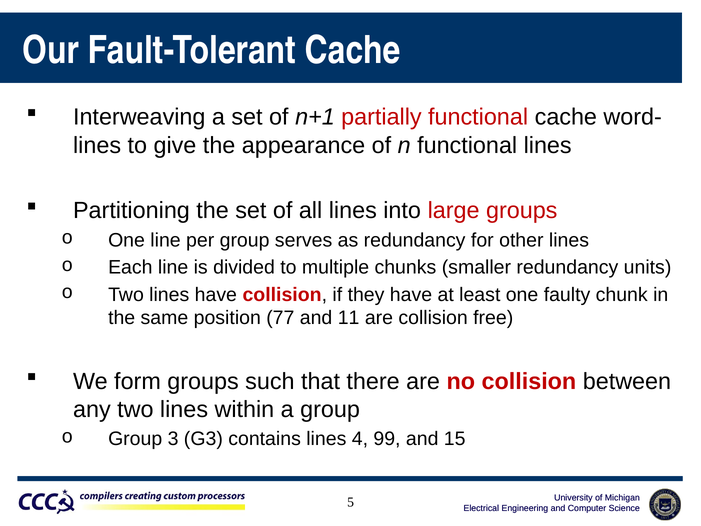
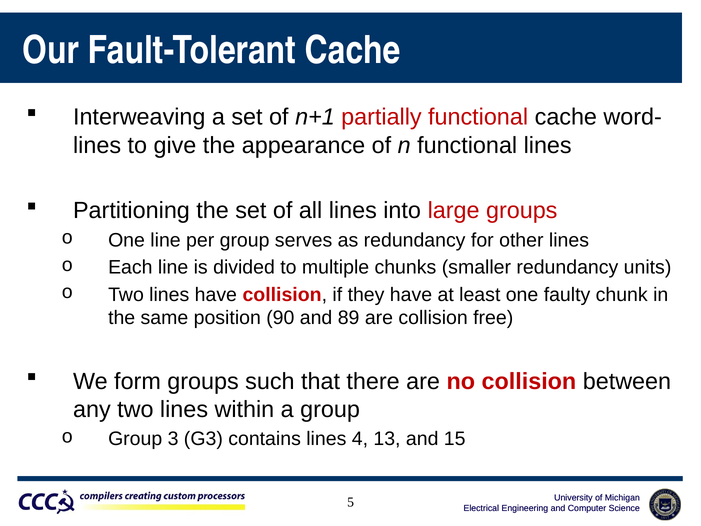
77: 77 -> 90 (280, 318)
11: 11 -> 89 (349, 318)
99: 99 -> 13 (387, 439)
